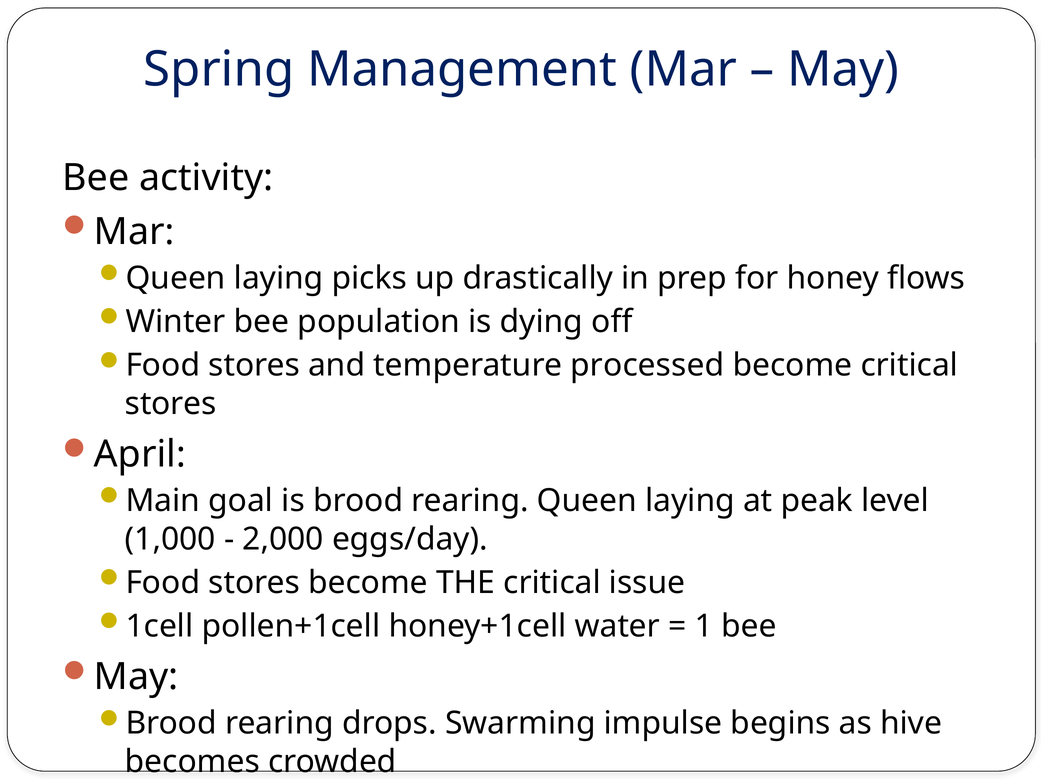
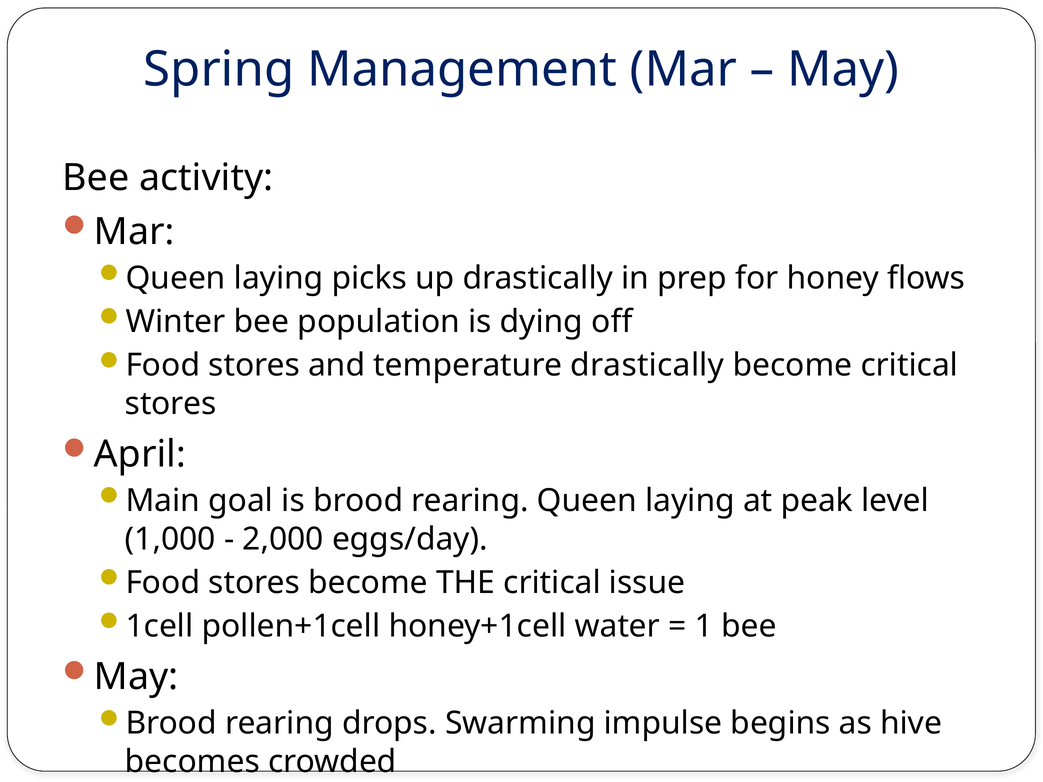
temperature processed: processed -> drastically (647, 366)
